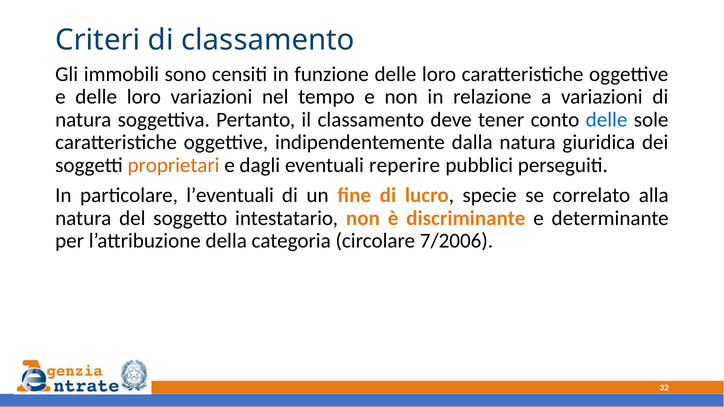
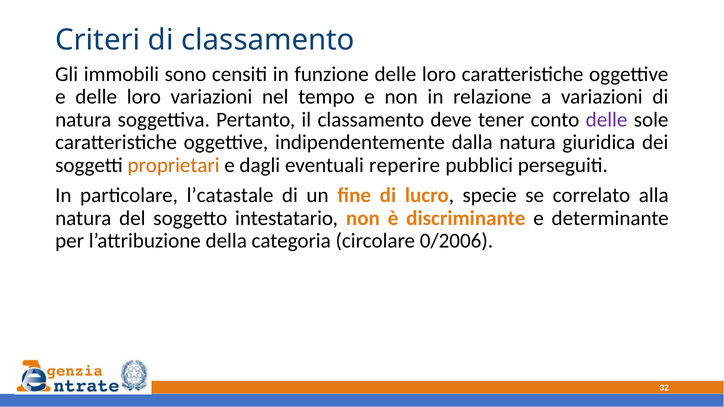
delle colour: blue -> purple (607, 120)
l’eventuali: l’eventuali -> l’catastale (230, 196)
7/2006: 7/2006 -> 0/2006 (456, 241)
